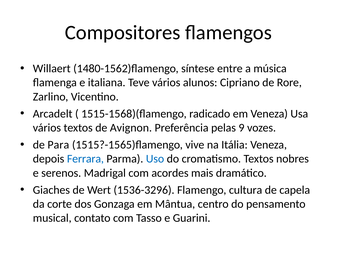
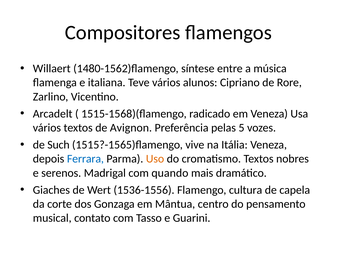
9: 9 -> 5 (242, 128)
Para: Para -> Such (58, 145)
Uso colour: blue -> orange (155, 159)
acordes: acordes -> quando (170, 173)
1536-3296: 1536-3296 -> 1536-1556 (144, 190)
